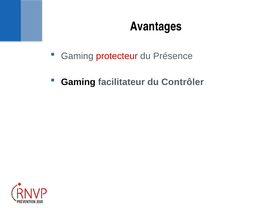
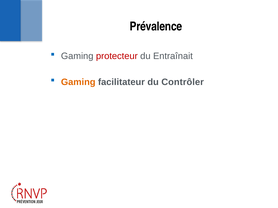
Avantages: Avantages -> Prévalence (156, 27)
Présence: Présence -> Entraînait (173, 56)
Gaming colour: black -> orange (78, 82)
